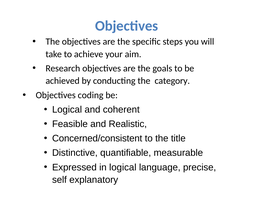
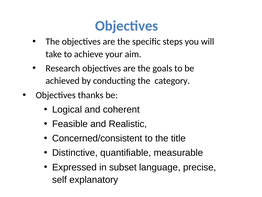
coding: coding -> thanks (91, 95)
in logical: logical -> subset (123, 167)
